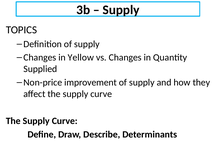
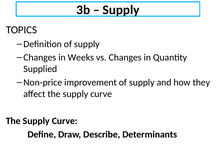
Yellow: Yellow -> Weeks (81, 57)
